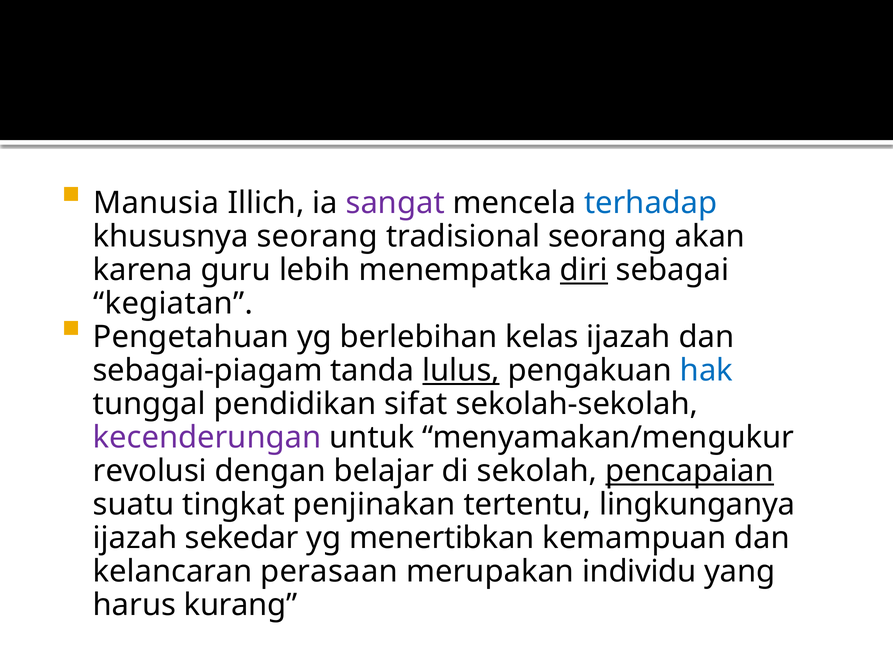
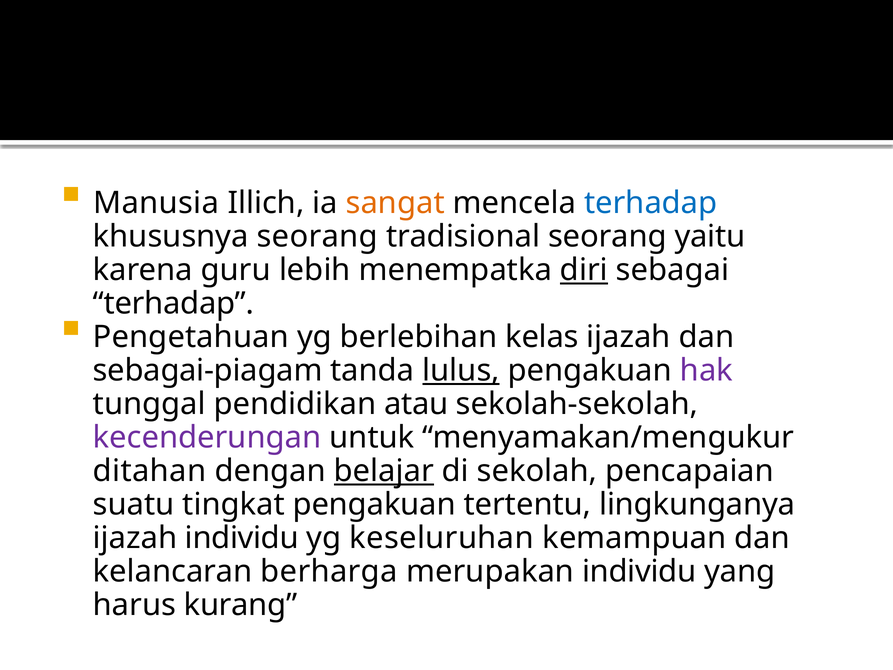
sangat colour: purple -> orange (395, 203)
akan: akan -> yaitu (710, 237)
kegiatan: kegiatan -> terhadap (173, 303)
hak colour: blue -> purple (706, 370)
sifat: sifat -> atau (416, 404)
revolusi: revolusi -> ditahan (150, 471)
belajar underline: none -> present (384, 471)
pencapaian underline: present -> none (690, 471)
tingkat penjinakan: penjinakan -> pengakuan (374, 504)
ijazah sekedar: sekedar -> individu (242, 538)
menertibkan: menertibkan -> keseluruhan (442, 538)
perasaan: perasaan -> berharga (329, 571)
